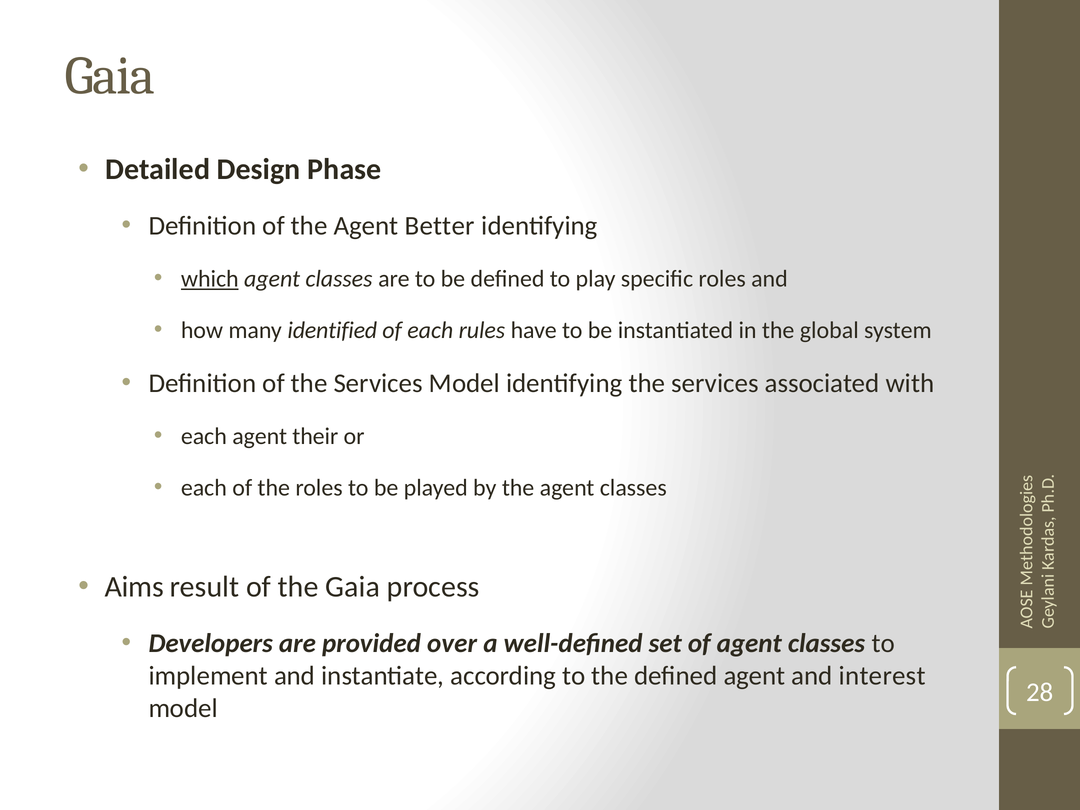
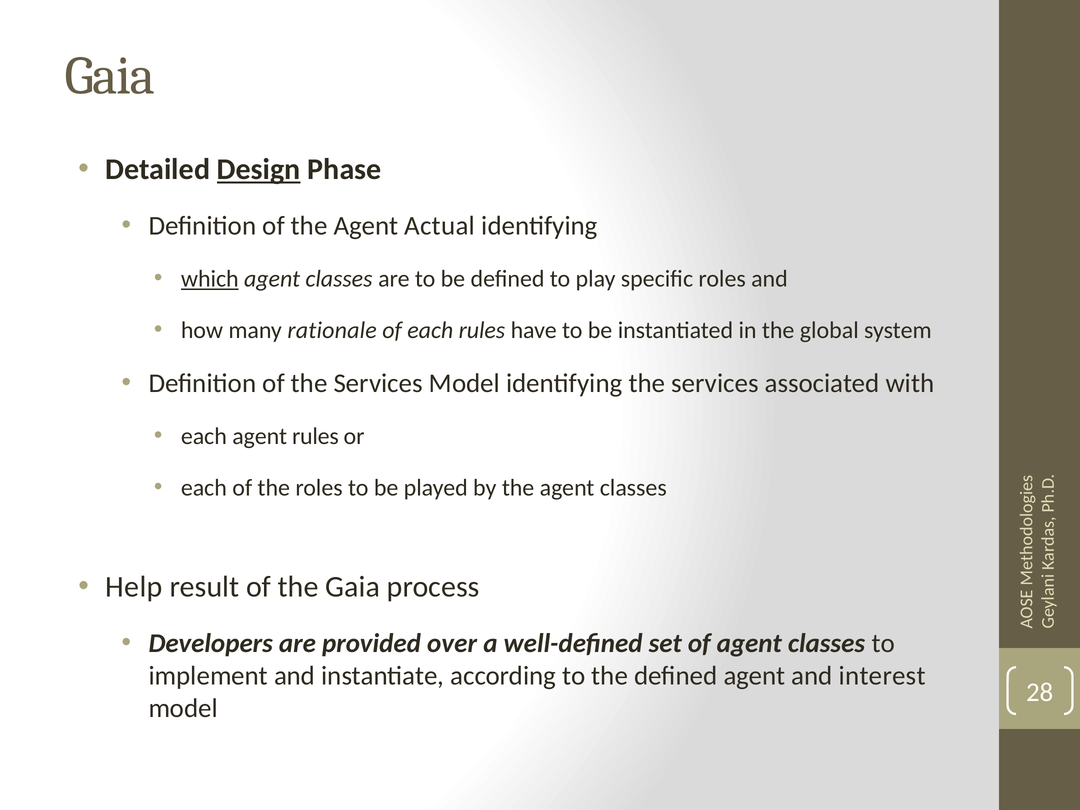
Design underline: none -> present (259, 170)
Better: Better -> Actual (440, 226)
identified: identified -> rationale (332, 330)
agent their: their -> rules (315, 436)
Aims: Aims -> Help (134, 587)
